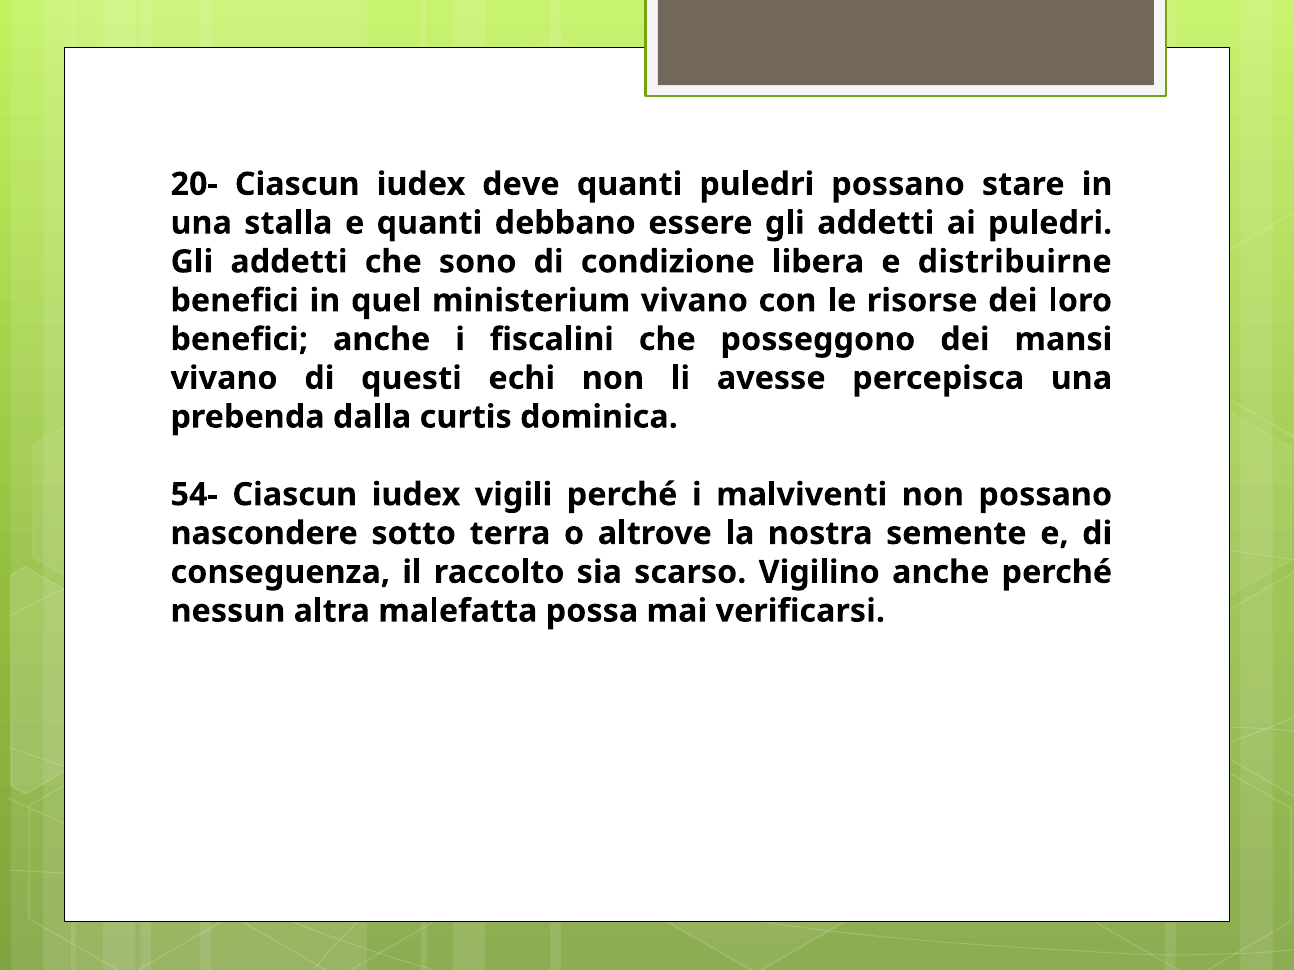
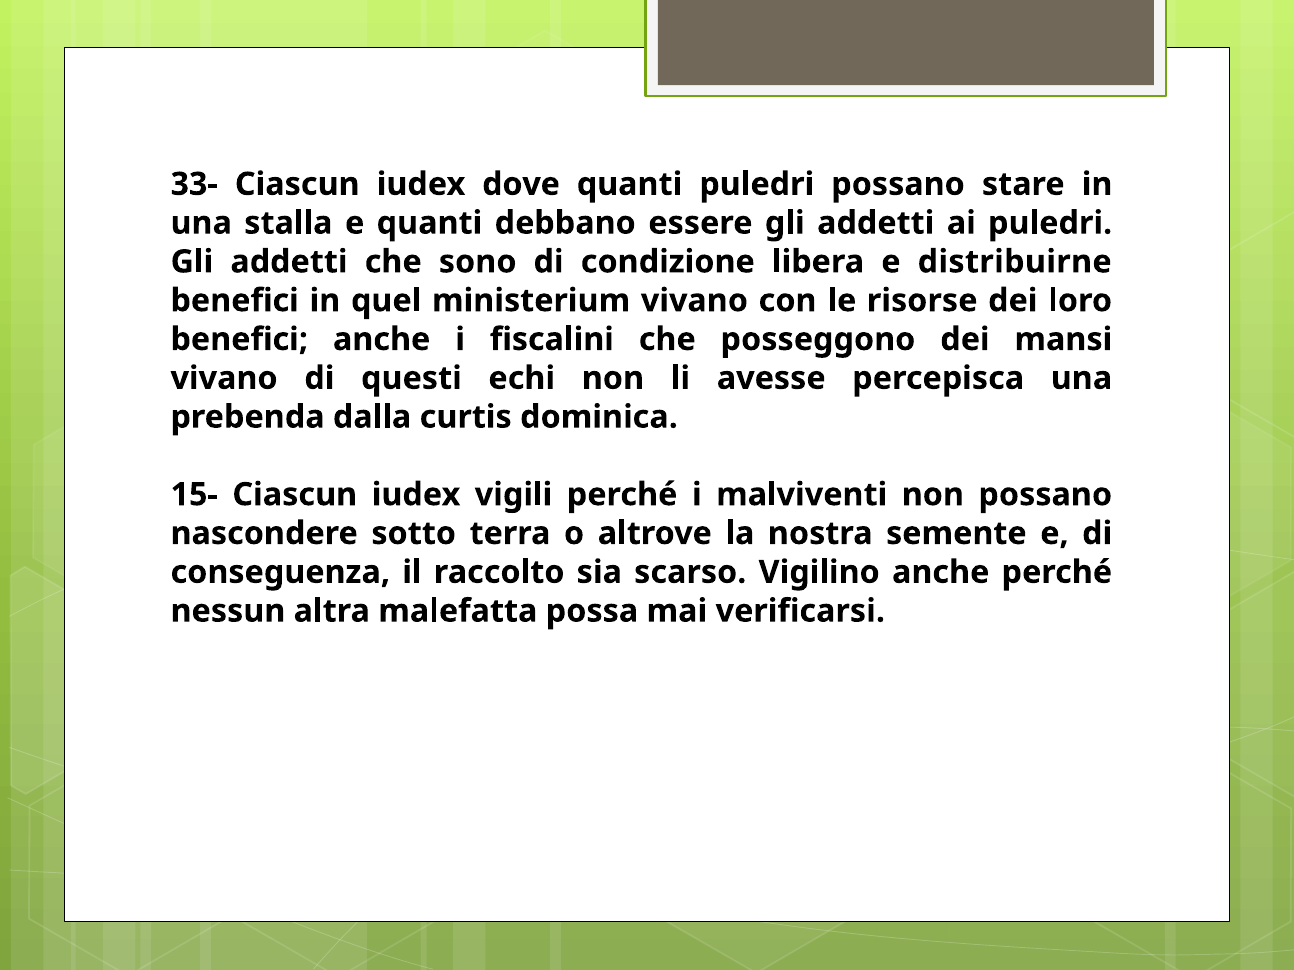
20-: 20- -> 33- (194, 184)
deve: deve -> dove (521, 184)
54-: 54- -> 15- (194, 495)
